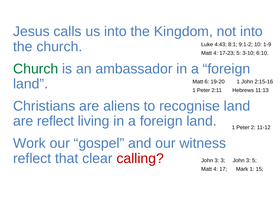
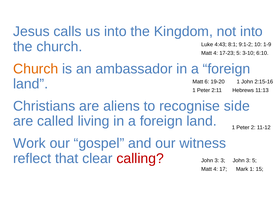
Church colour: green -> orange (36, 69)
recognise land: land -> side (237, 106)
are reflect: reflect -> called (55, 121)
